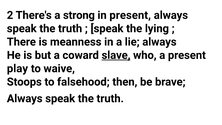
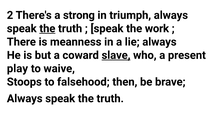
in present: present -> triumph (130, 15)
the underline: none -> present (47, 29)
lying: lying -> work (157, 29)
